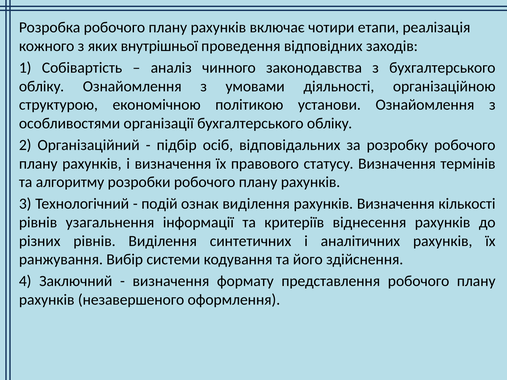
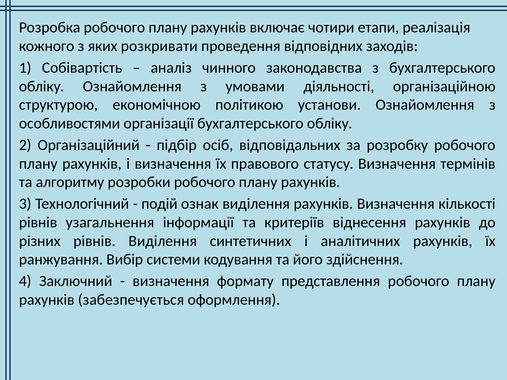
внутрішньої: внутрішньої -> розкривати (159, 46)
незавершеного: незавершеного -> забезпечується (131, 300)
